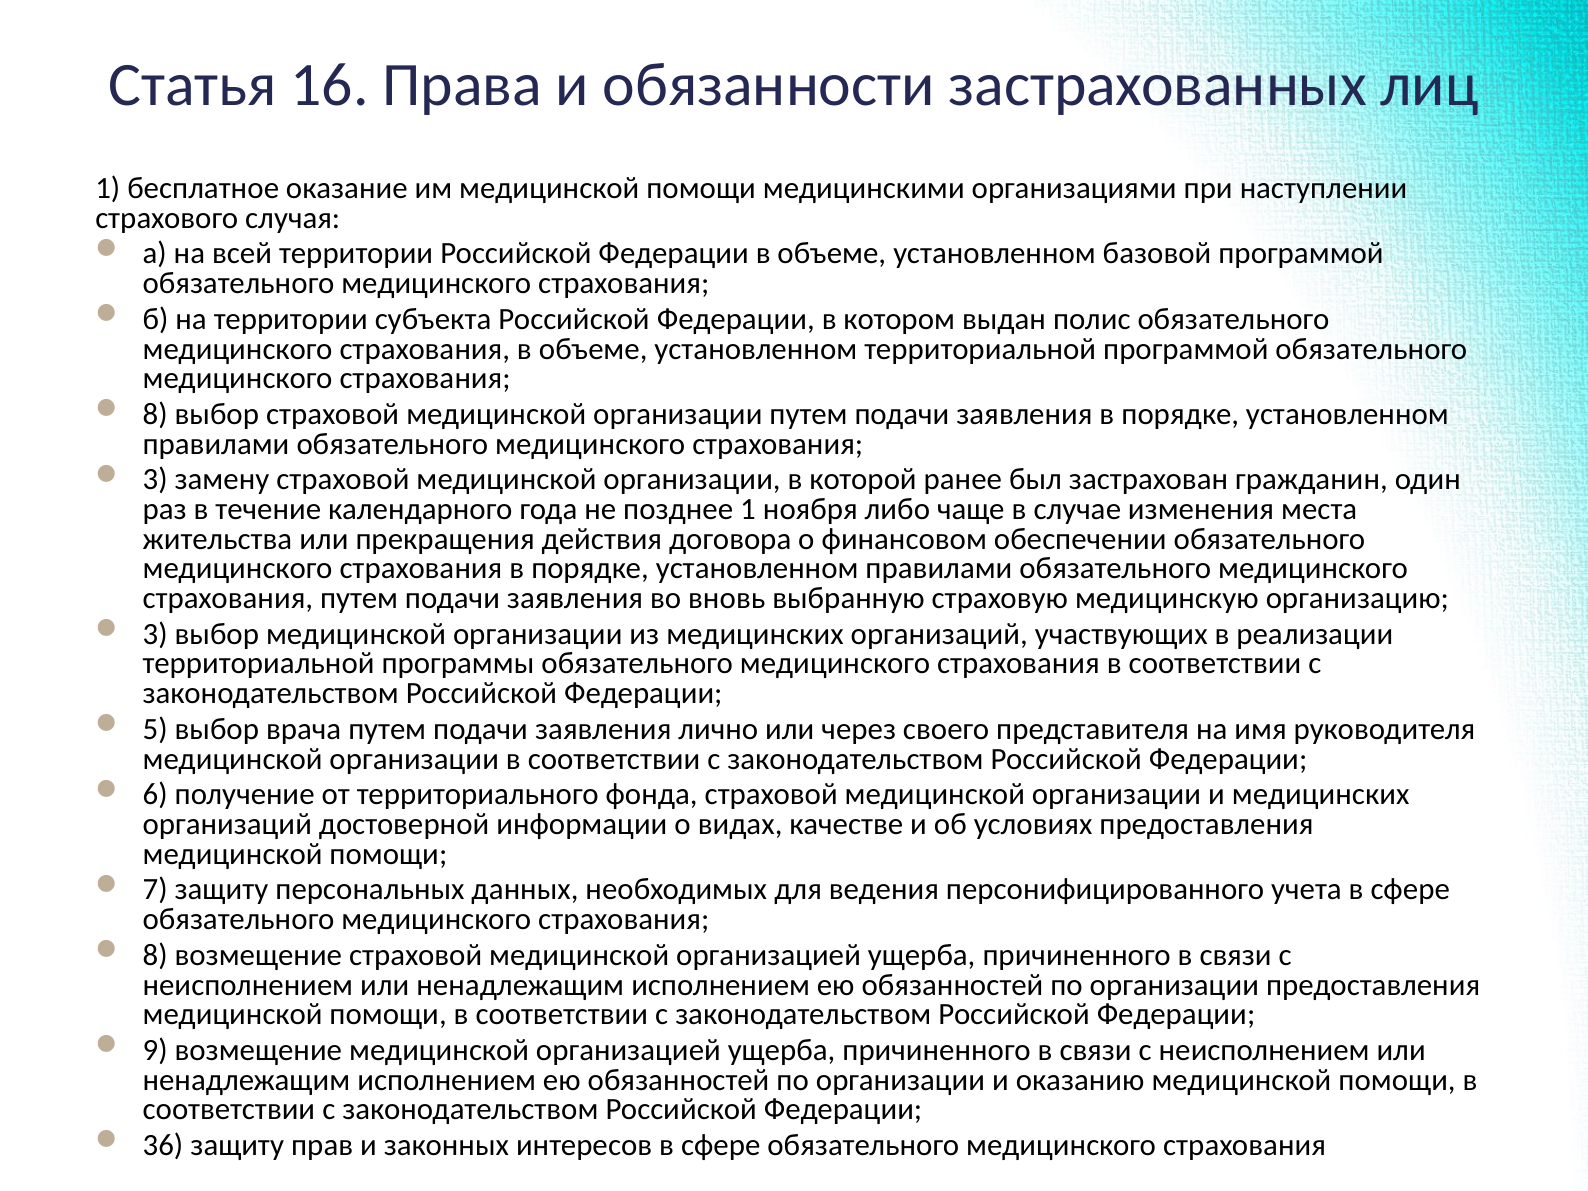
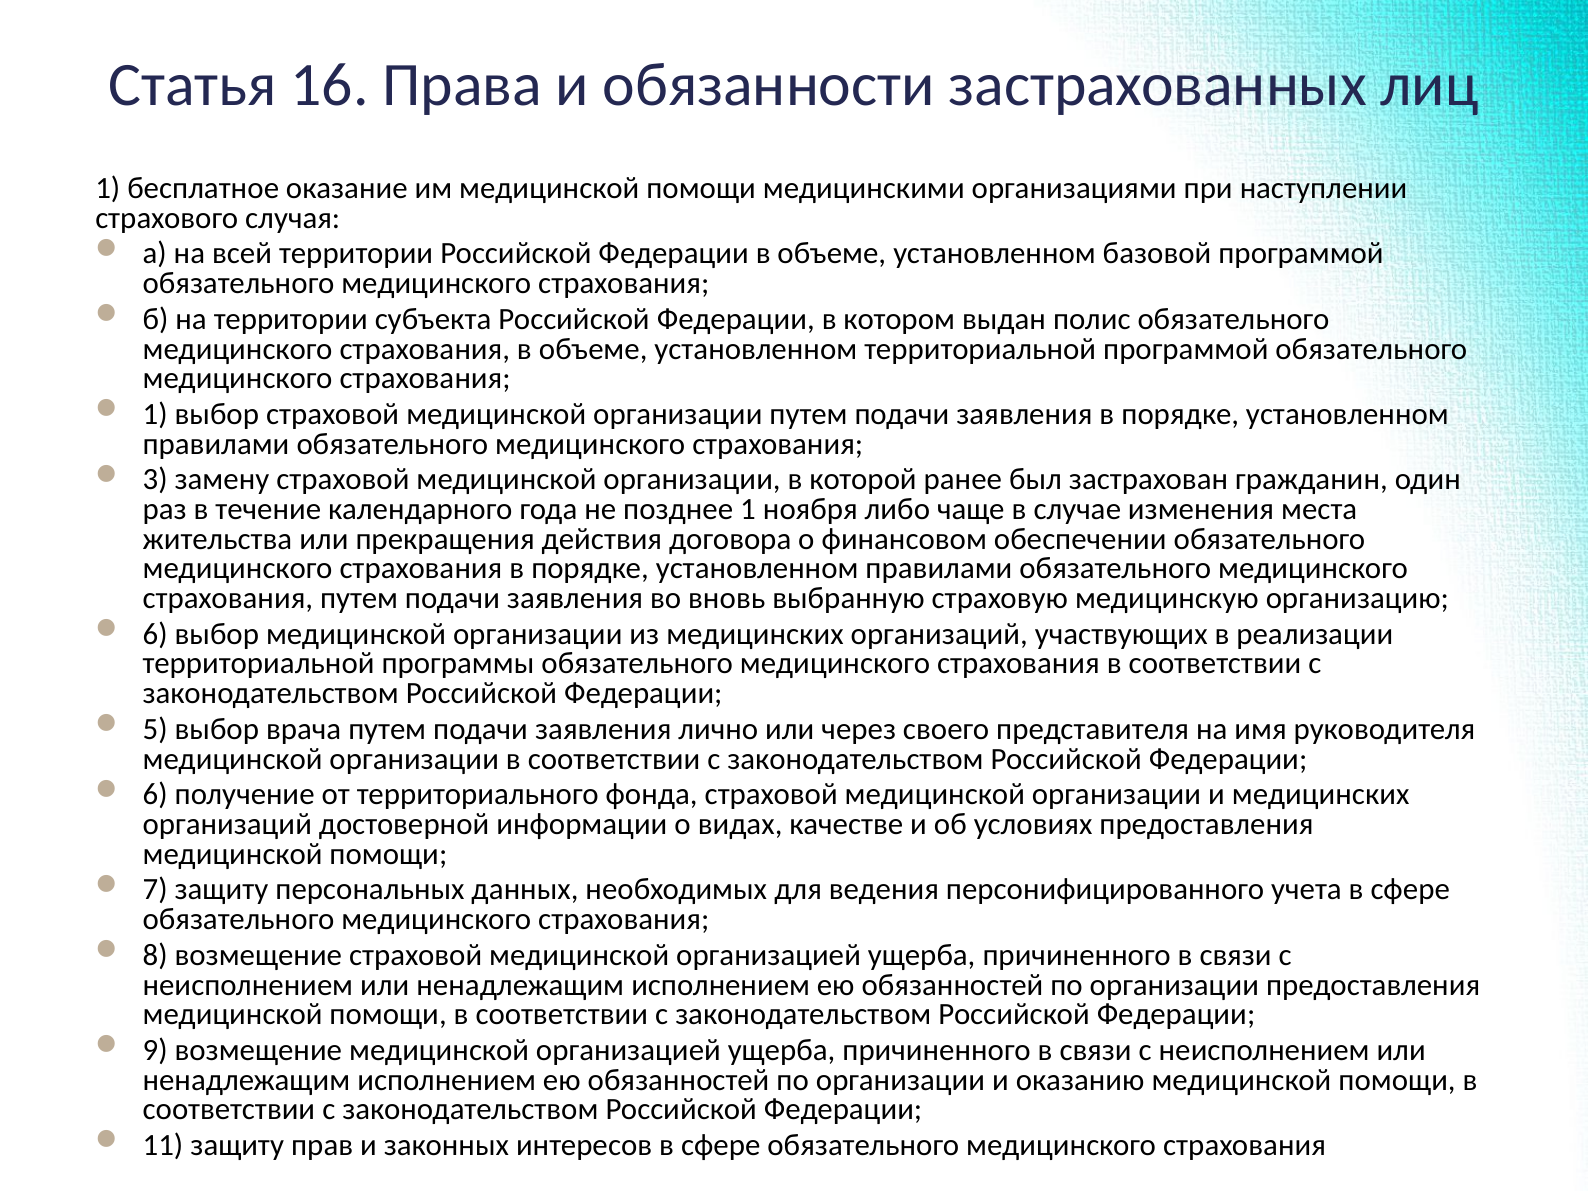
8: 8 -> 1 (155, 414)
3: 3 -> 6 (155, 634)
36: 36 -> 11 (163, 1145)
